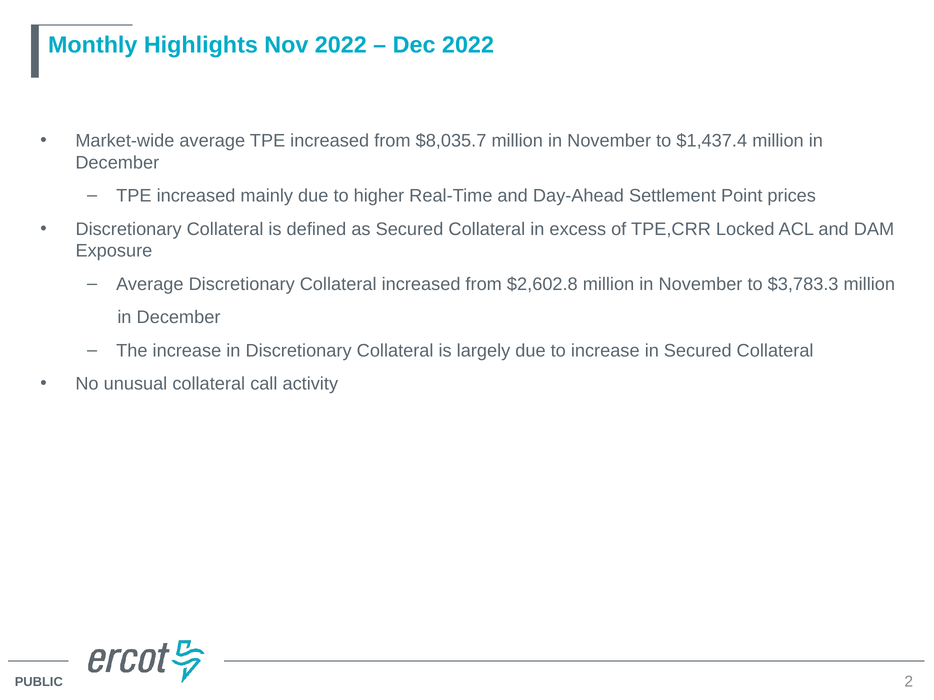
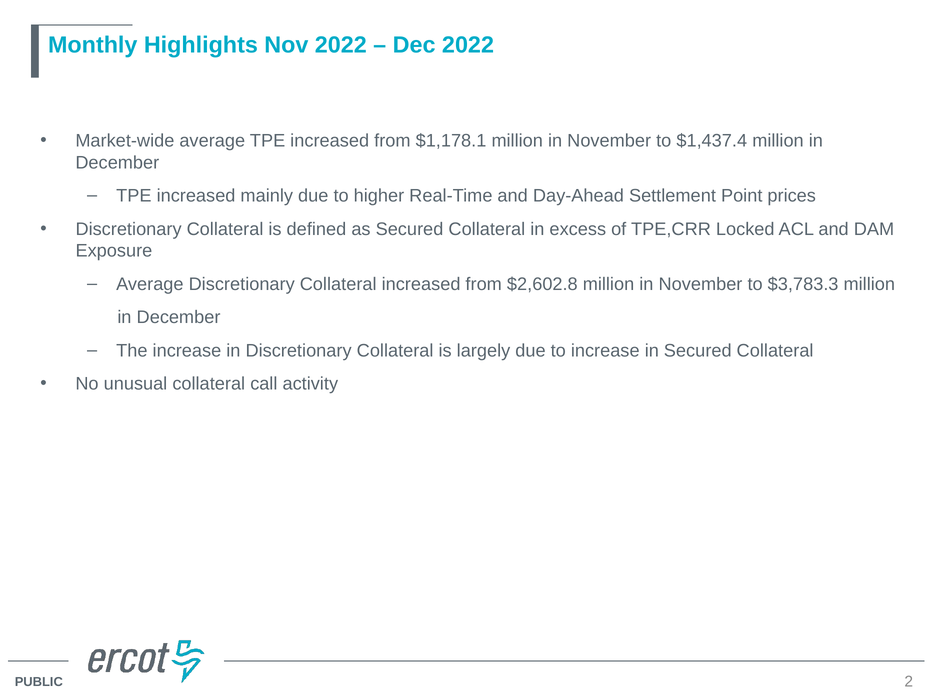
$8,035.7: $8,035.7 -> $1,178.1 (451, 141)
